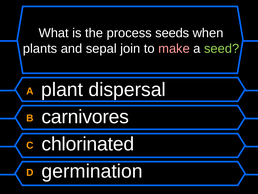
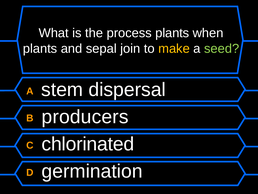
process seeds: seeds -> plants (172, 33)
make colour: pink -> yellow (174, 48)
plant: plant -> stem (62, 90)
carnivores: carnivores -> producers (85, 117)
